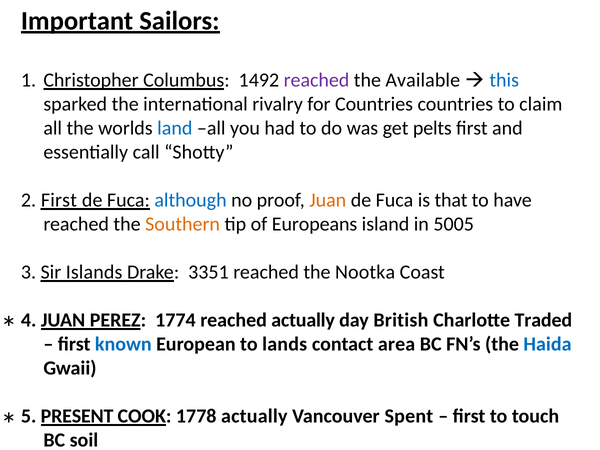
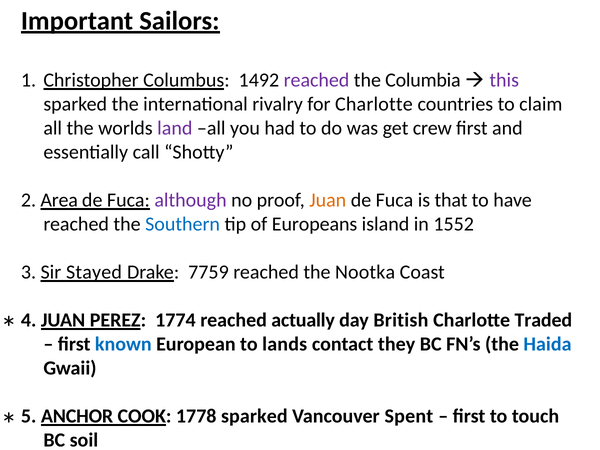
Available: Available -> Columbia (423, 80)
this colour: blue -> purple (504, 80)
for Countries: Countries -> Charlotte (374, 104)
land colour: blue -> purple (175, 128)
pelts: pelts -> crew (432, 128)
2 First: First -> Area (59, 200)
although colour: blue -> purple (191, 200)
Southern colour: orange -> blue (183, 224)
5005: 5005 -> 1552 (454, 224)
Islands: Islands -> Stayed (94, 272)
3351: 3351 -> 7759 (208, 272)
area: area -> they (397, 344)
PRESENT: PRESENT -> ANCHOR (77, 416)
1778 actually: actually -> sparked (254, 416)
